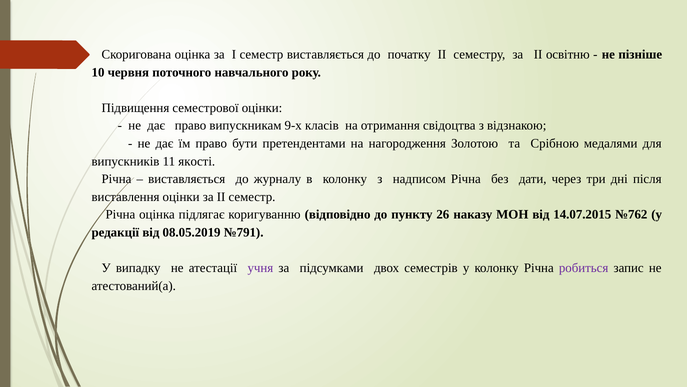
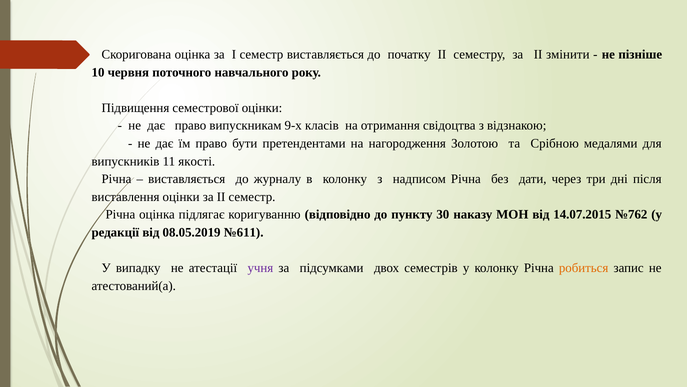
освітню: освітню -> змінити (568, 54)
26: 26 -> 30 (443, 214)
№791: №791 -> №611 (244, 232)
робиться colour: purple -> orange (584, 268)
